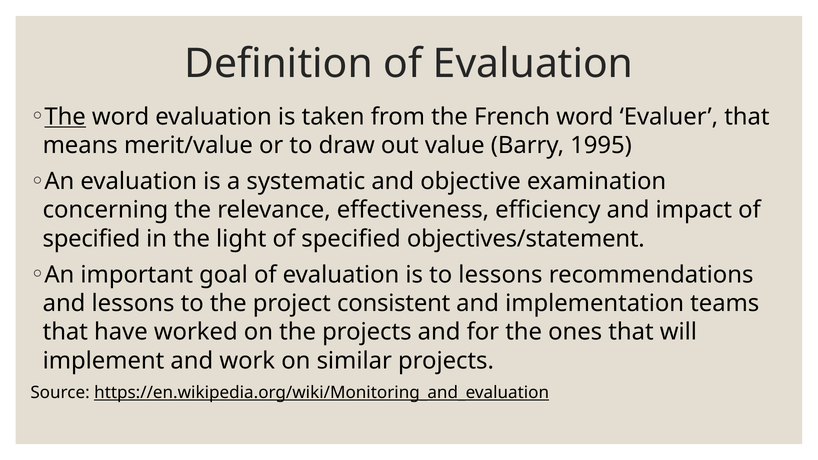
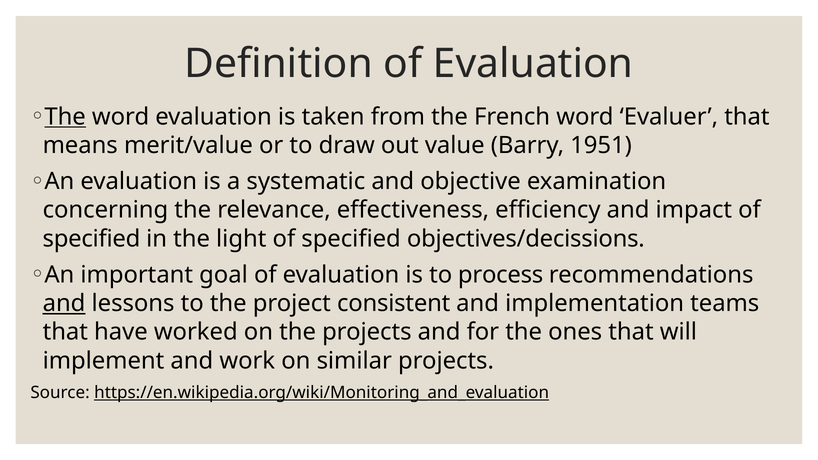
1995: 1995 -> 1951 (601, 145)
objectives/statement: objectives/statement -> objectives/decissions (526, 239)
to lessons: lessons -> process (501, 275)
and underline: none -> present (64, 304)
